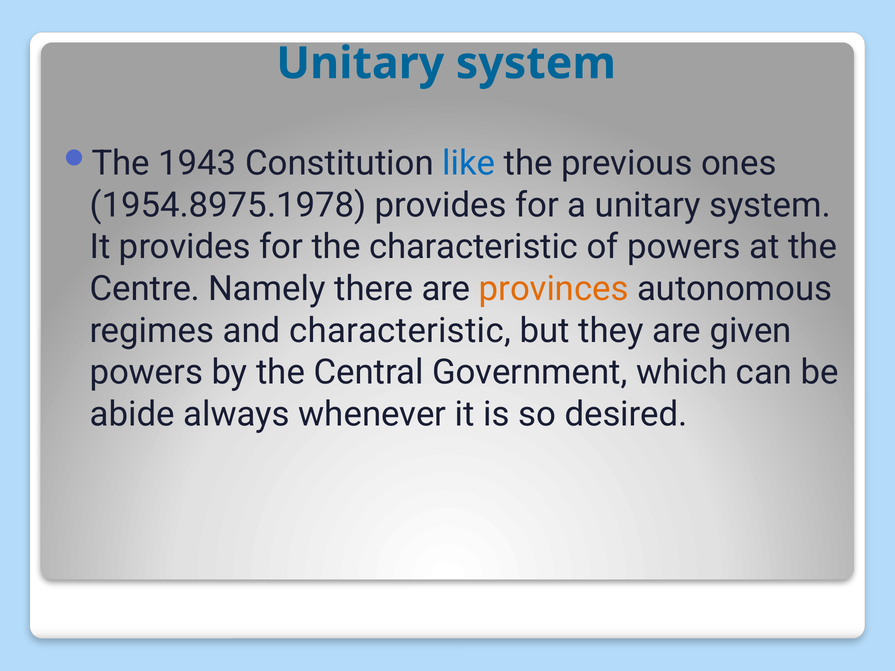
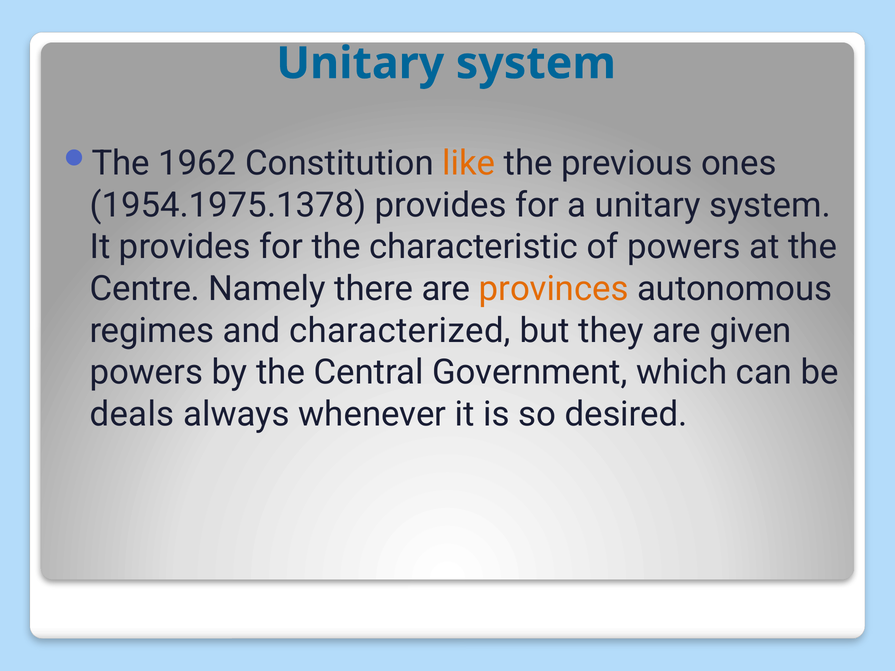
1943: 1943 -> 1962 (197, 163)
like colour: blue -> orange (469, 163)
1954.8975.1978: 1954.8975.1978 -> 1954.1975.1378 (228, 205)
and characteristic: characteristic -> characterized (400, 331)
abide: abide -> deals (132, 414)
